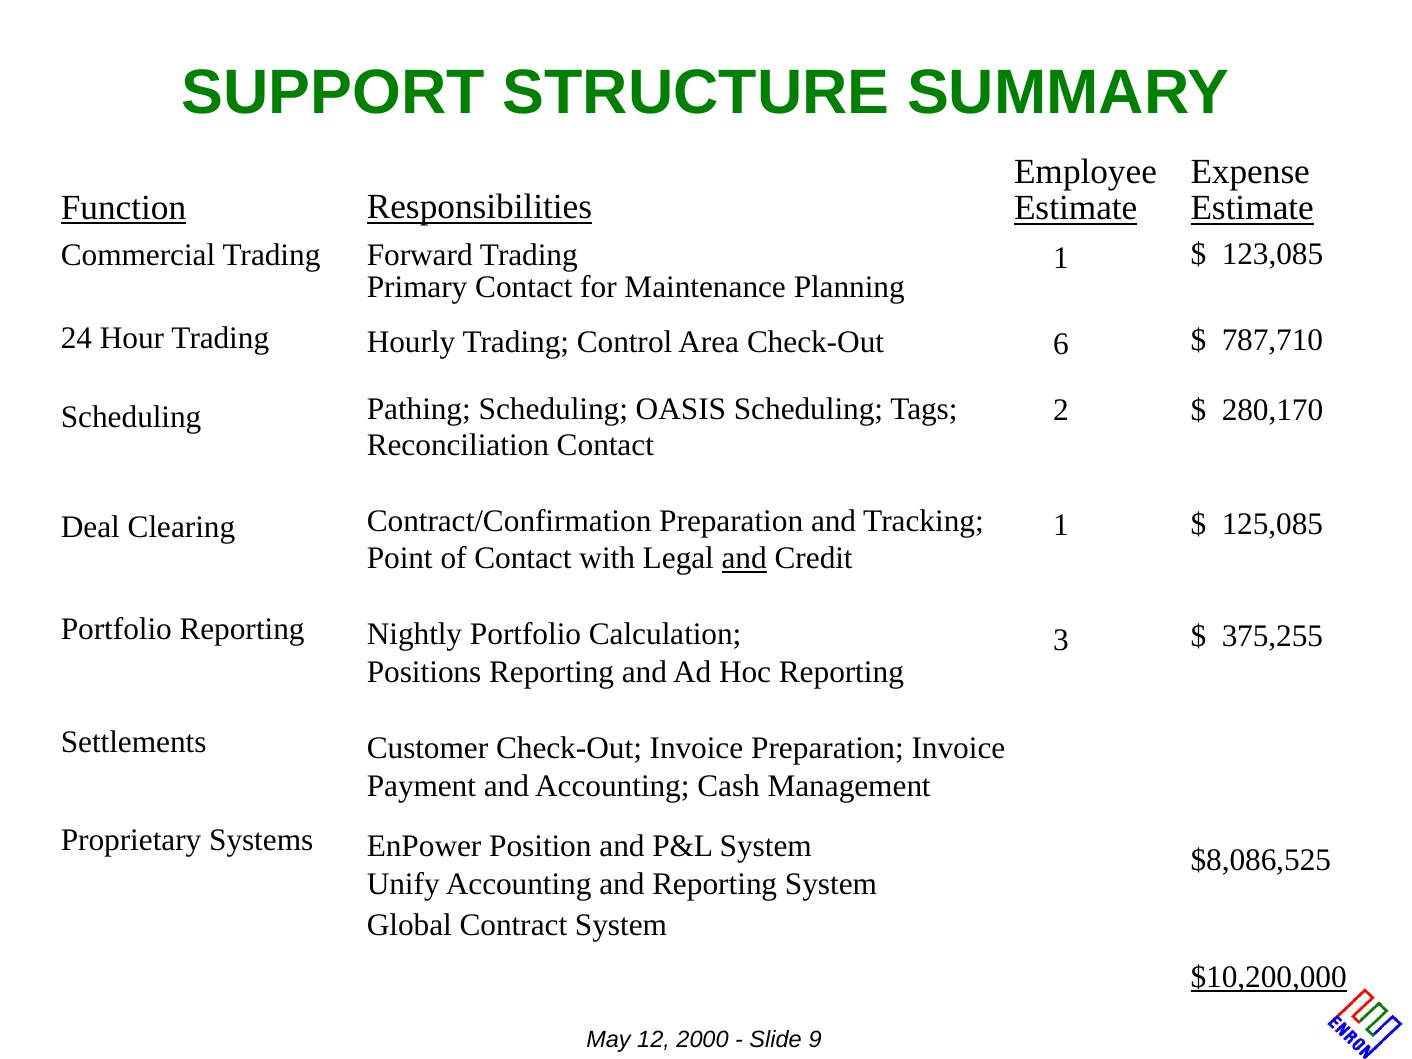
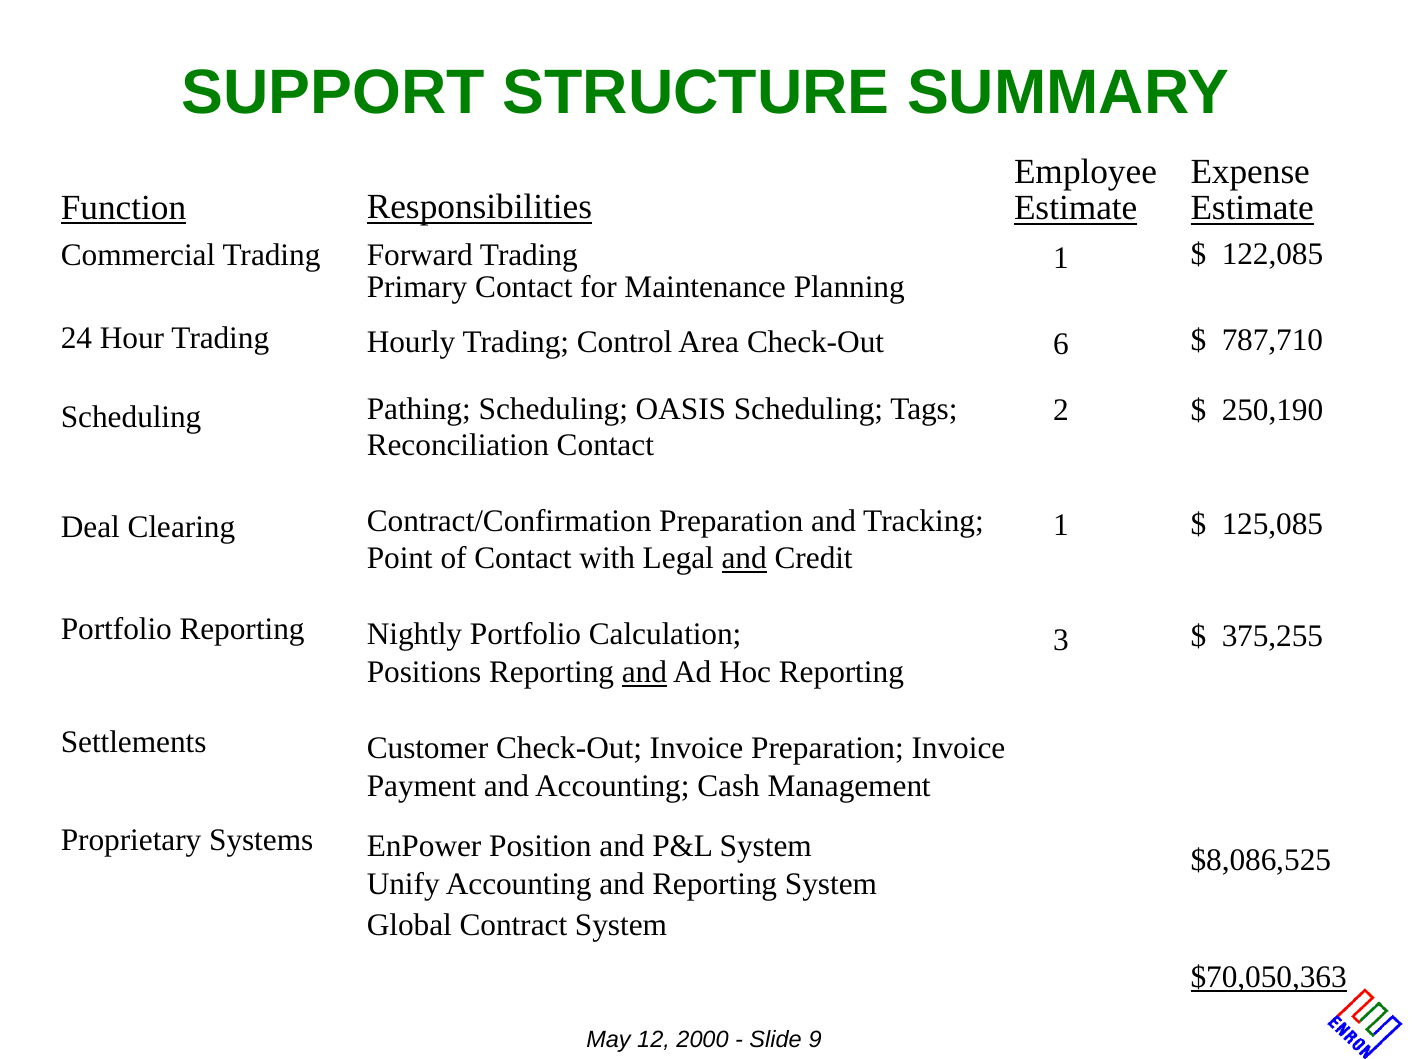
123,085: 123,085 -> 122,085 (1272, 255)
280,170: 280,170 -> 250,190 (1272, 410)
and underline: none -> present (644, 672)
$10,200,000: $10,200,000 -> $70,050,363 (1269, 977)
